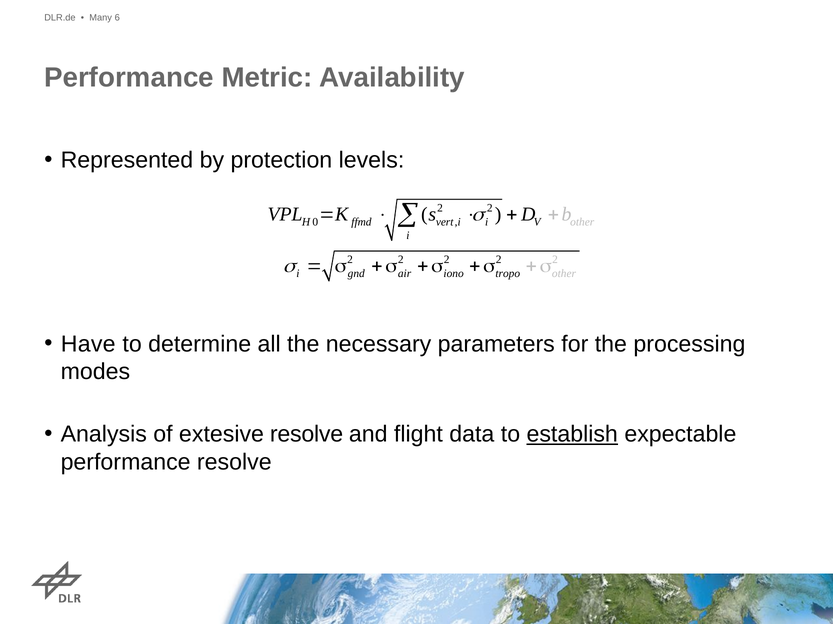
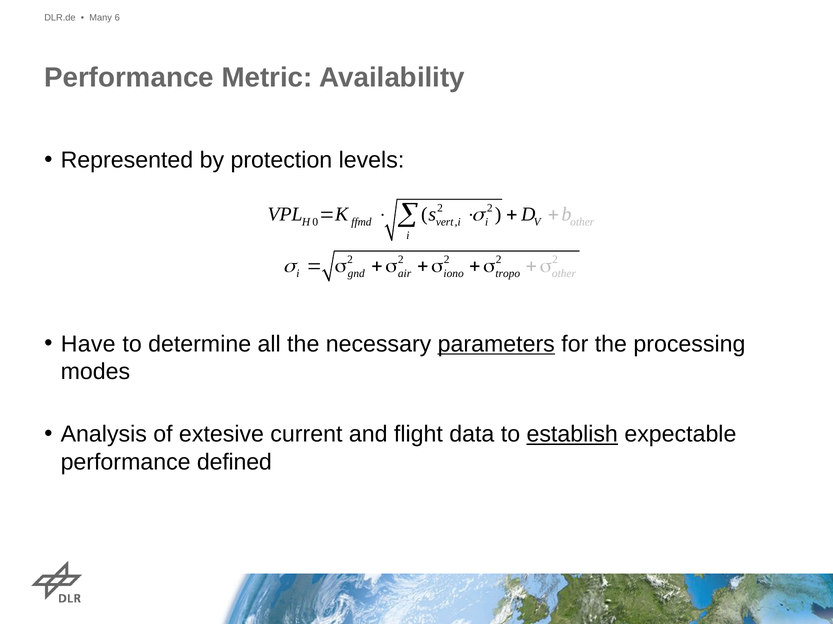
parameters underline: none -> present (496, 345)
extesive resolve: resolve -> current (306, 435)
performance resolve: resolve -> defined (234, 463)
